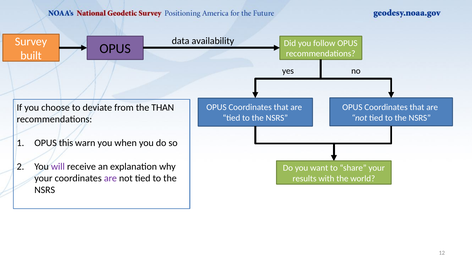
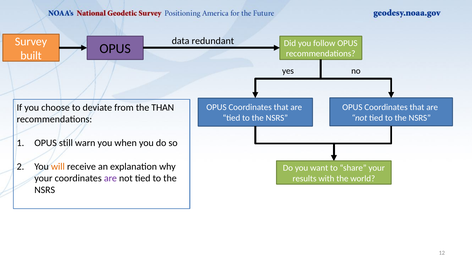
availability: availability -> redundant (213, 41)
this: this -> still (66, 143)
will colour: purple -> orange (58, 167)
